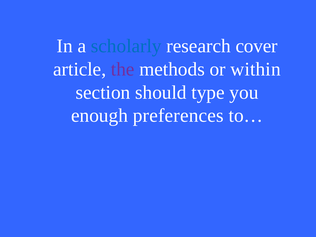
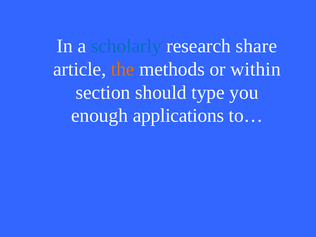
cover: cover -> share (256, 46)
the colour: purple -> orange (123, 69)
preferences: preferences -> applications (178, 116)
